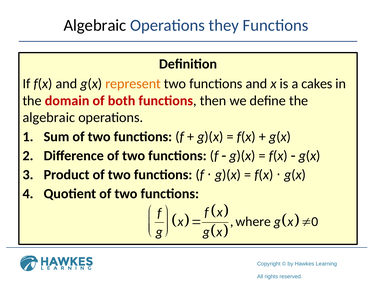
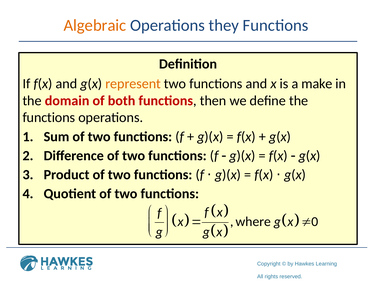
Algebraic colour: black -> orange (95, 25)
cakes: cakes -> make (317, 84)
algebraic: algebraic -> functions (49, 118)
